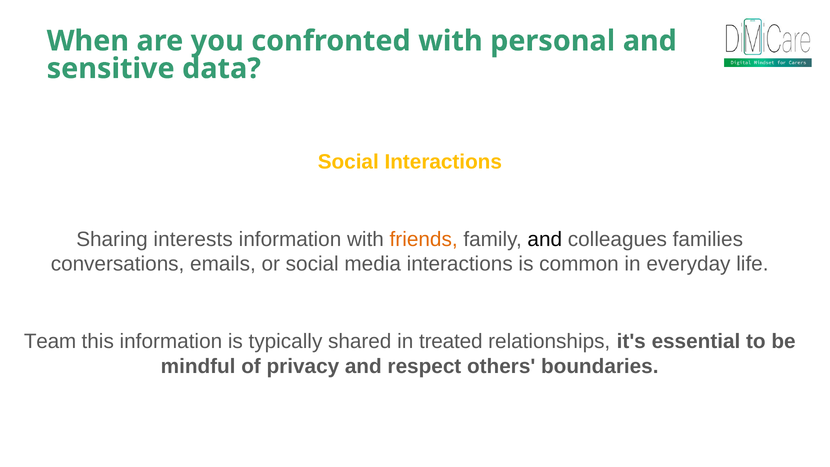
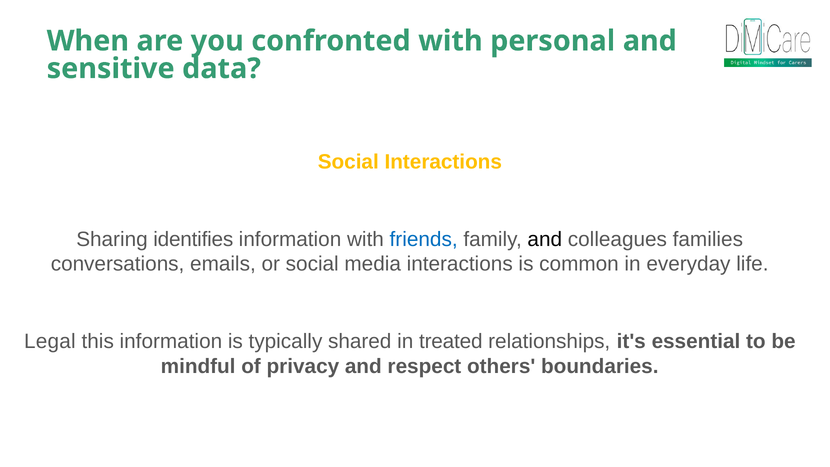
interests: interests -> identifies (193, 239)
friends colour: orange -> blue (424, 239)
Team: Team -> Legal (50, 342)
